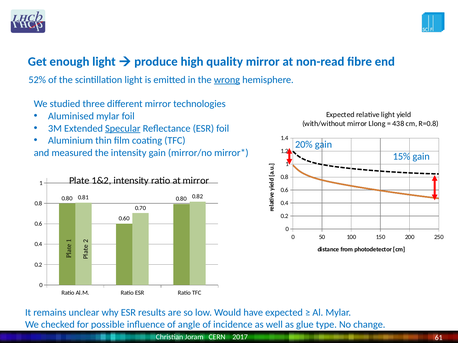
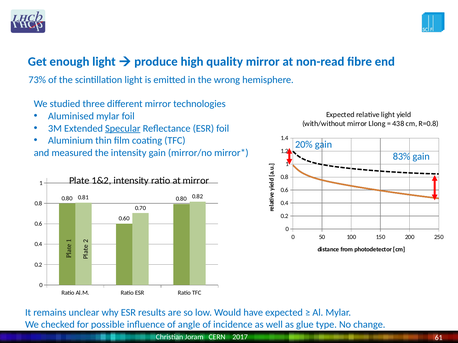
52%: 52% -> 73% (37, 80)
wrong underline: present -> none (227, 80)
15%: 15% -> 83% (402, 157)
